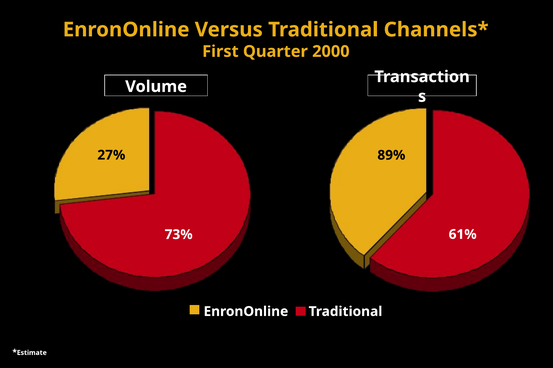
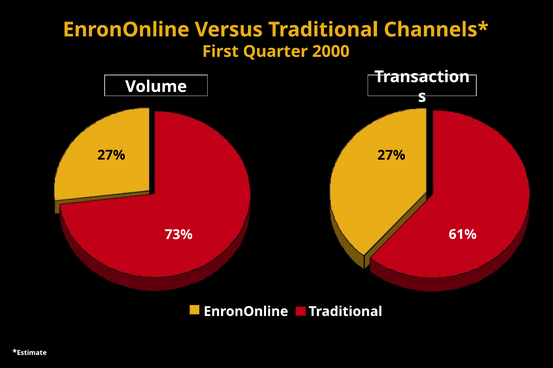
27% 89%: 89% -> 27% (391, 155)
